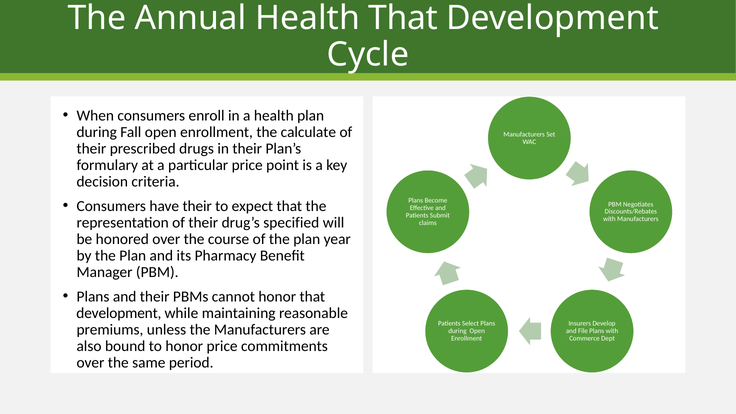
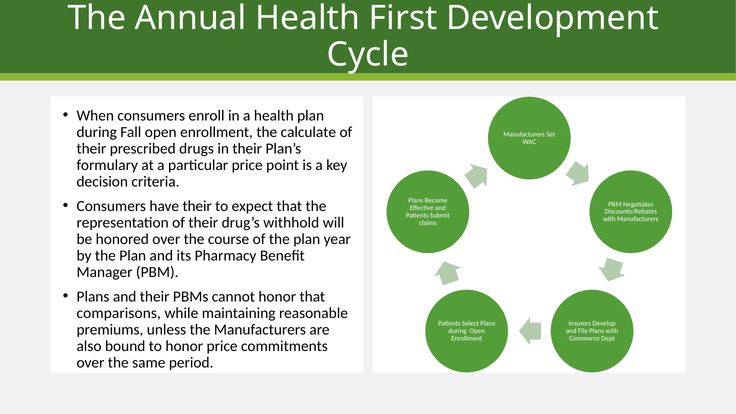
Health That: That -> First (403, 18)
specified: specified -> withhold (291, 223)
development: development -> comparisons (119, 313)
